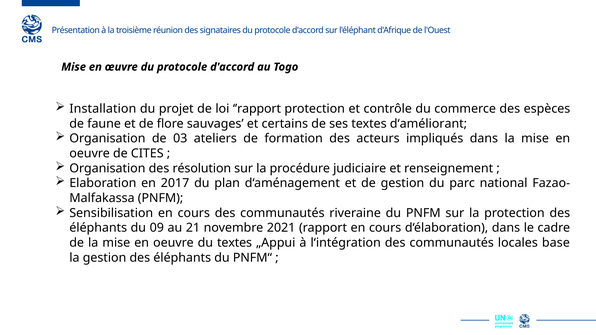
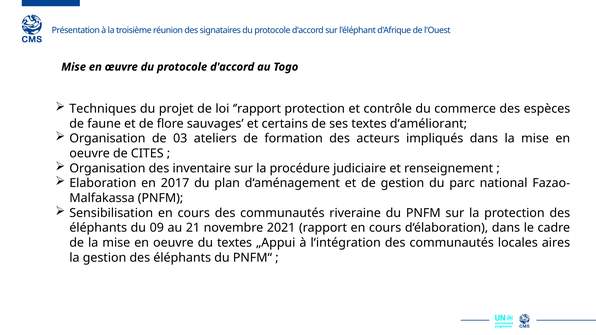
Installation: Installation -> Techniques (103, 109)
résolution: résolution -> inventaire (202, 168)
base: base -> aires (556, 243)
